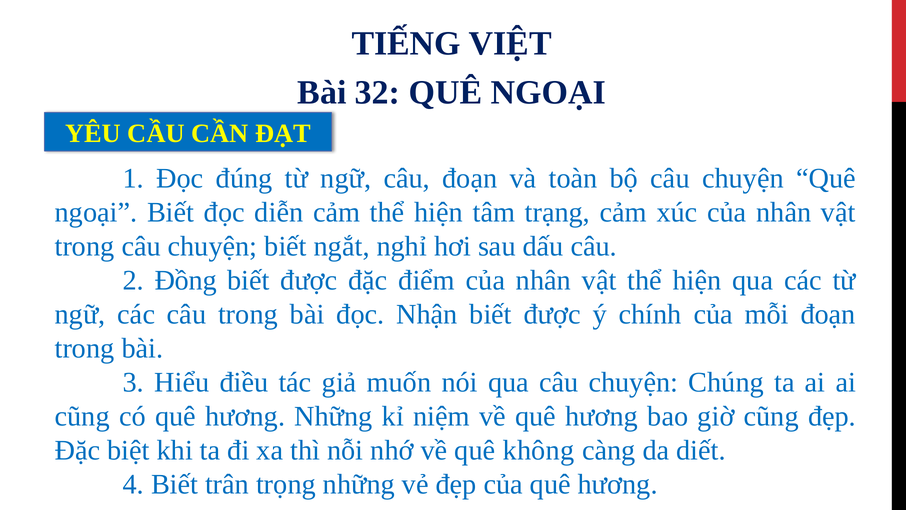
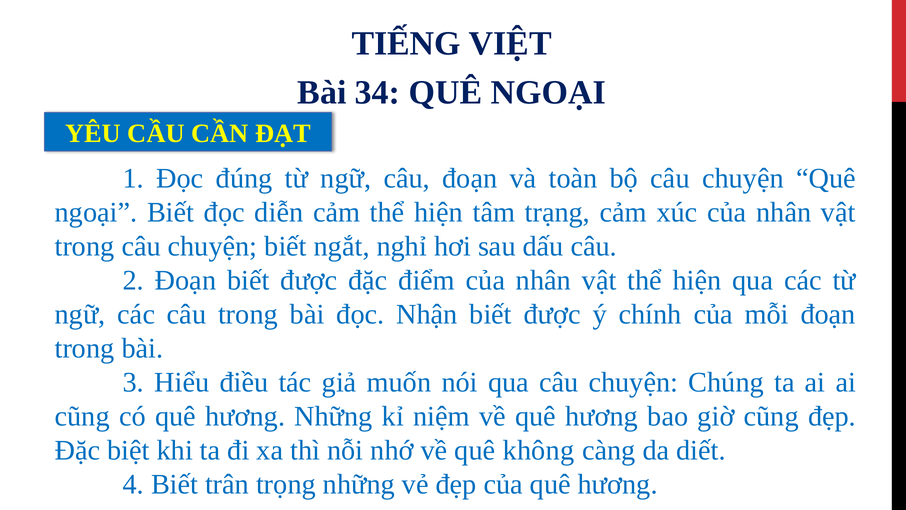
32: 32 -> 34 (378, 93)
2 Đồng: Đồng -> Đoạn (186, 280)
